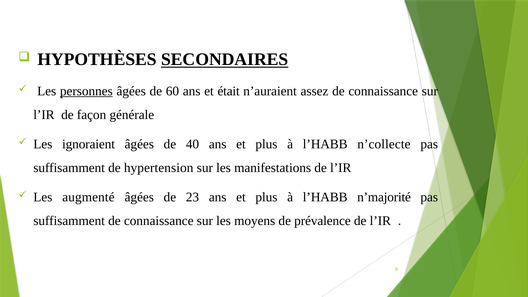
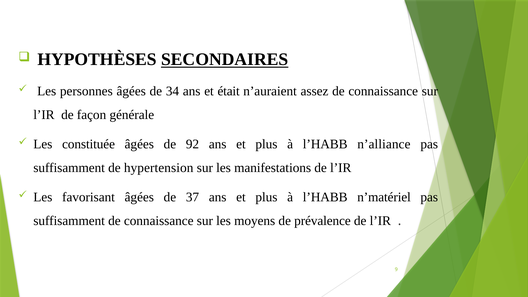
personnes underline: present -> none (86, 91)
60: 60 -> 34 (172, 91)
ignoraient: ignoraient -> constituée (89, 144)
40: 40 -> 92 (192, 144)
n’collecte: n’collecte -> n’alliance (384, 144)
augmenté: augmenté -> favorisant (88, 197)
23: 23 -> 37 (192, 197)
n’majorité: n’majorité -> n’matériel (384, 197)
